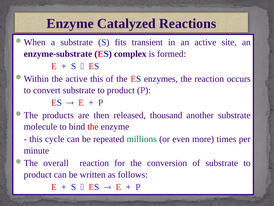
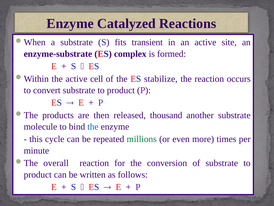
active this: this -> cell (97, 79)
enzymes: enzymes -> stabilize (161, 79)
the colour: red -> blue (93, 126)
